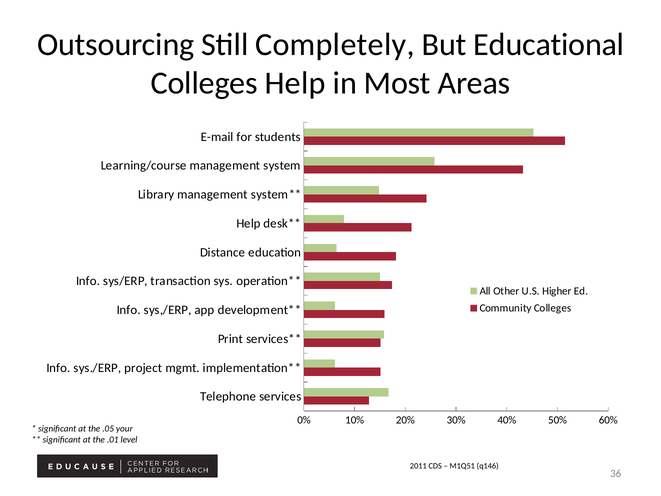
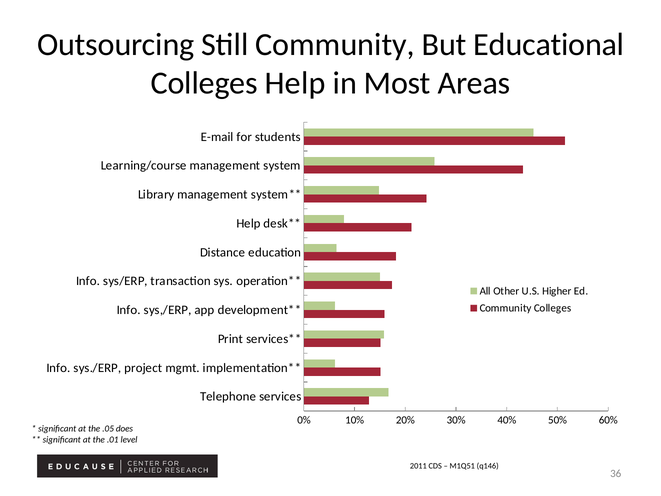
Still Completely: Completely -> Community (335, 45)
your: your -> does (124, 428)
